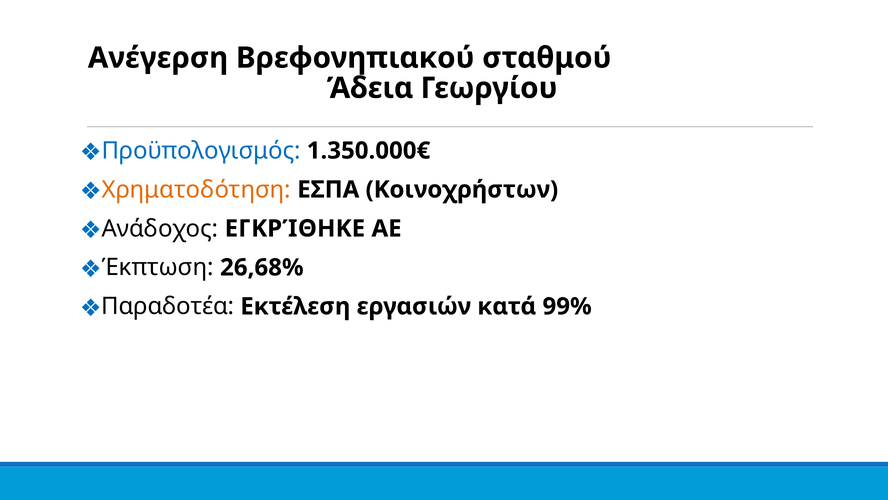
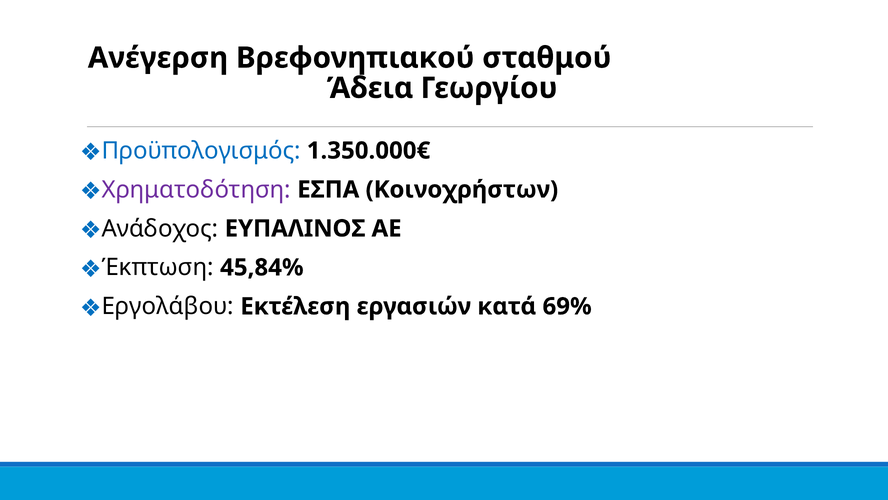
Χρηματοδότηση colour: orange -> purple (196, 189)
ΕΓΚΡΊΘΗΚΕ: ΕΓΚΡΊΘΗΚΕ -> ΕΥΠΑΛΙΝΟΣ (295, 228)
26,68%: 26,68% -> 45,84% (262, 267)
Παραδοτέα: Παραδοτέα -> Εργολάβου (168, 306)
99%: 99% -> 69% (567, 306)
